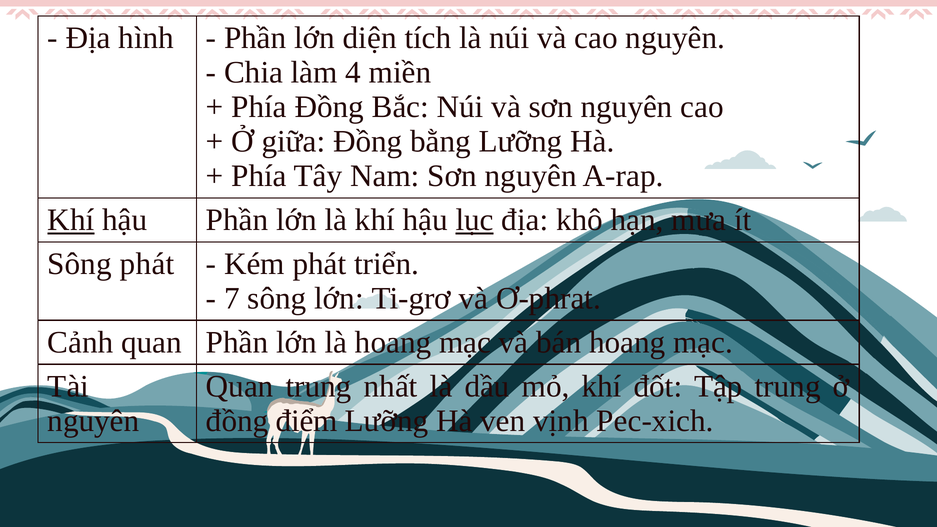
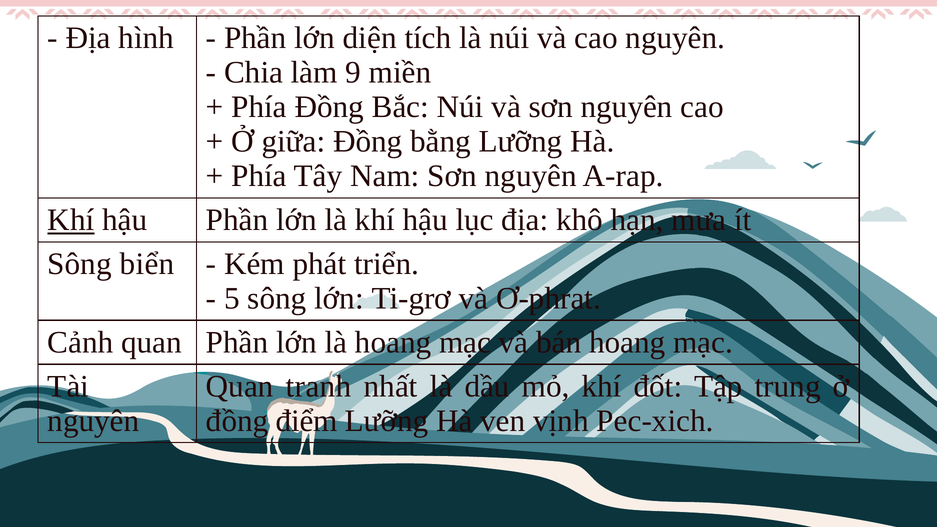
4: 4 -> 9 (353, 73)
lục underline: present -> none (475, 220)
Sông phát: phát -> biển (147, 264)
7: 7 -> 5 (232, 299)
Quan trung: trung -> tranh (319, 386)
